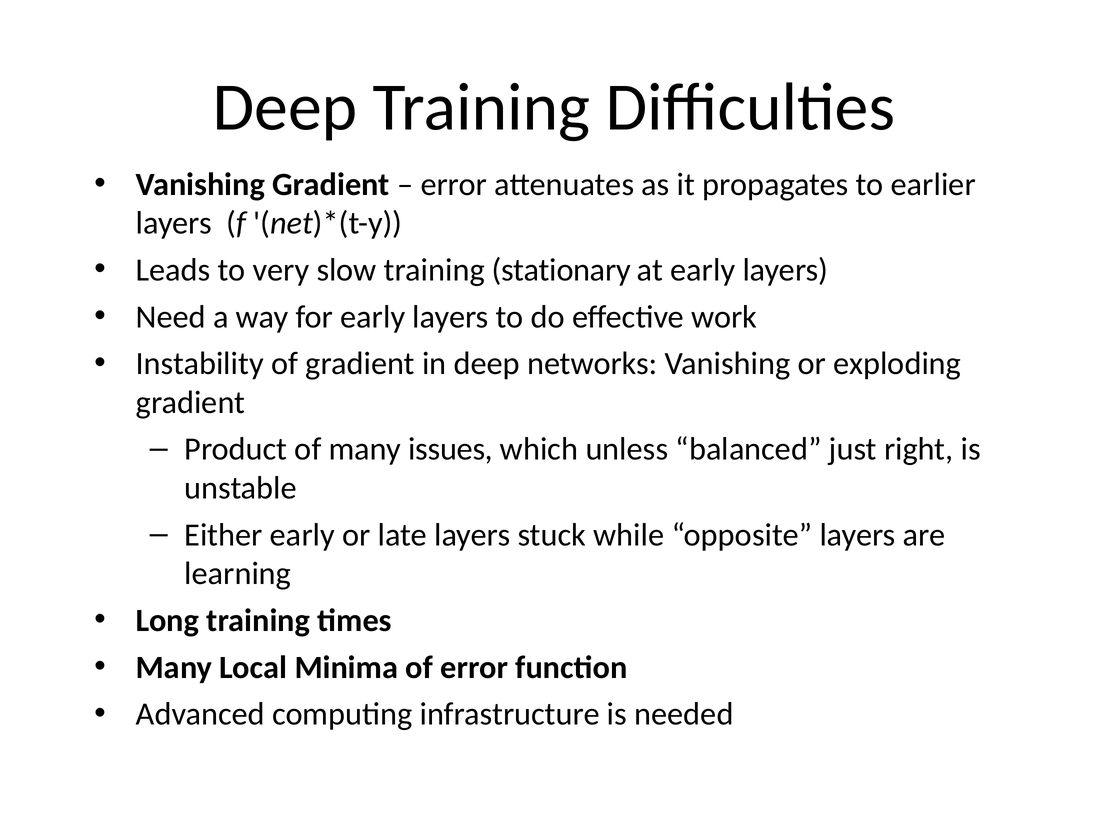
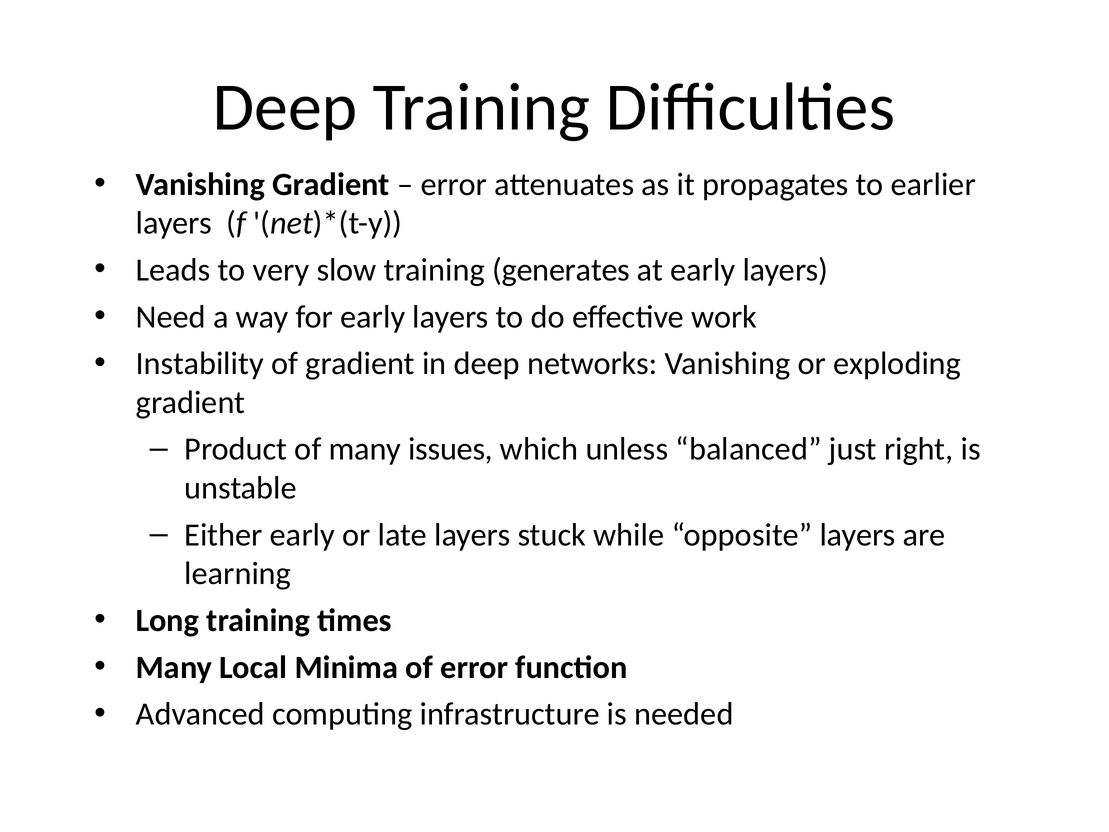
stationary: stationary -> generates (561, 270)
